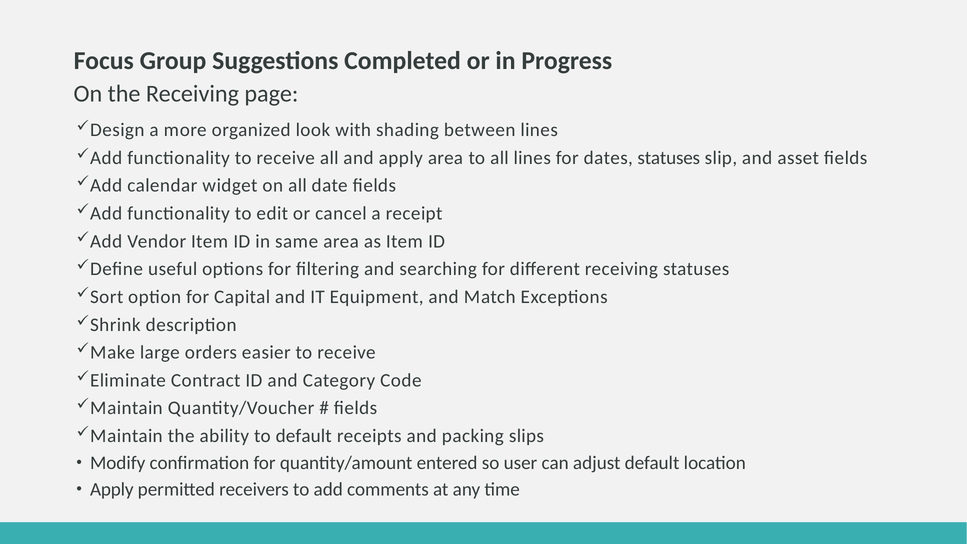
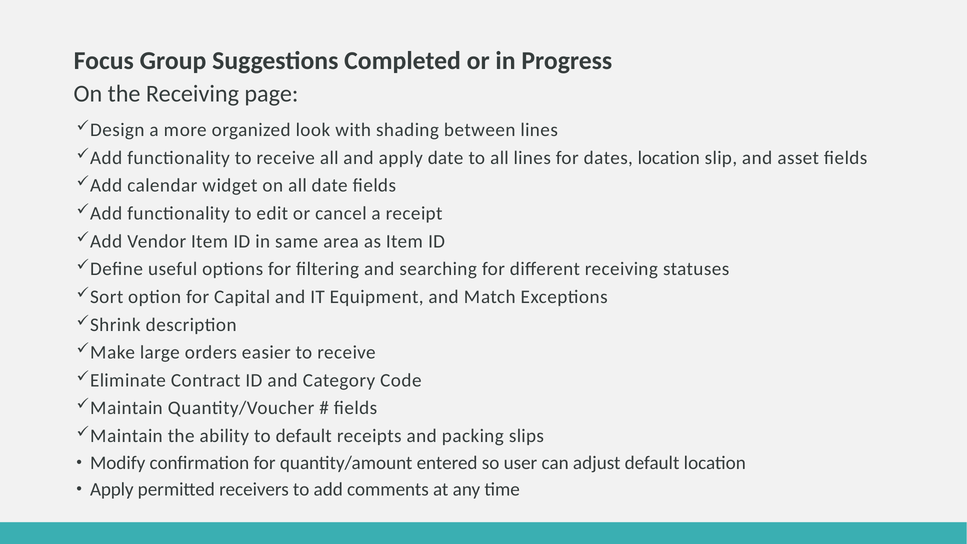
apply area: area -> date (446, 158)
dates statuses: statuses -> location (669, 158)
